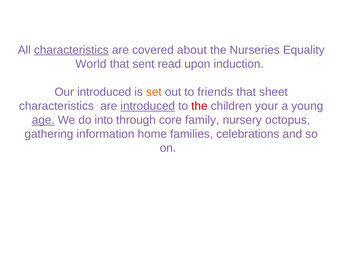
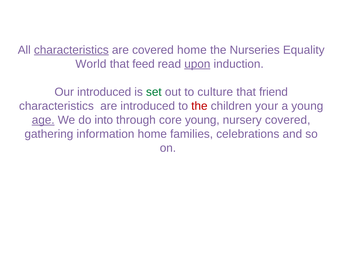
covered about: about -> home (192, 50)
sent: sent -> feed (144, 64)
upon underline: none -> present (197, 64)
set colour: orange -> green (154, 92)
friends: friends -> culture (215, 92)
sheet: sheet -> friend (274, 92)
introduced underline: present -> none (148, 106)
core family: family -> young (202, 120)
nursery octopus: octopus -> covered (288, 120)
